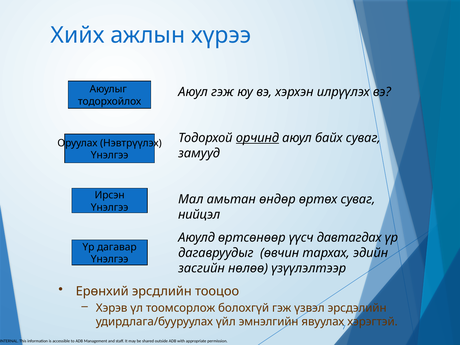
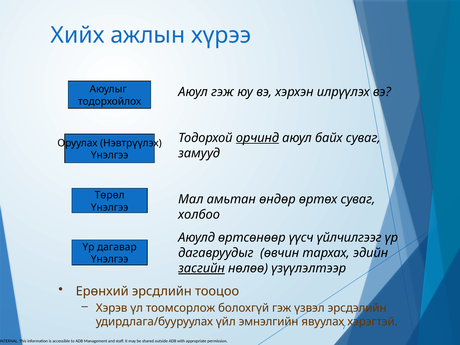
Ирсэн: Ирсэн -> Төрөл (110, 195)
нийцэл: нийцэл -> холбоо (199, 215)
давтагдах: давтагдах -> үйлчилгээг (349, 238)
засгийн underline: none -> present (202, 268)
